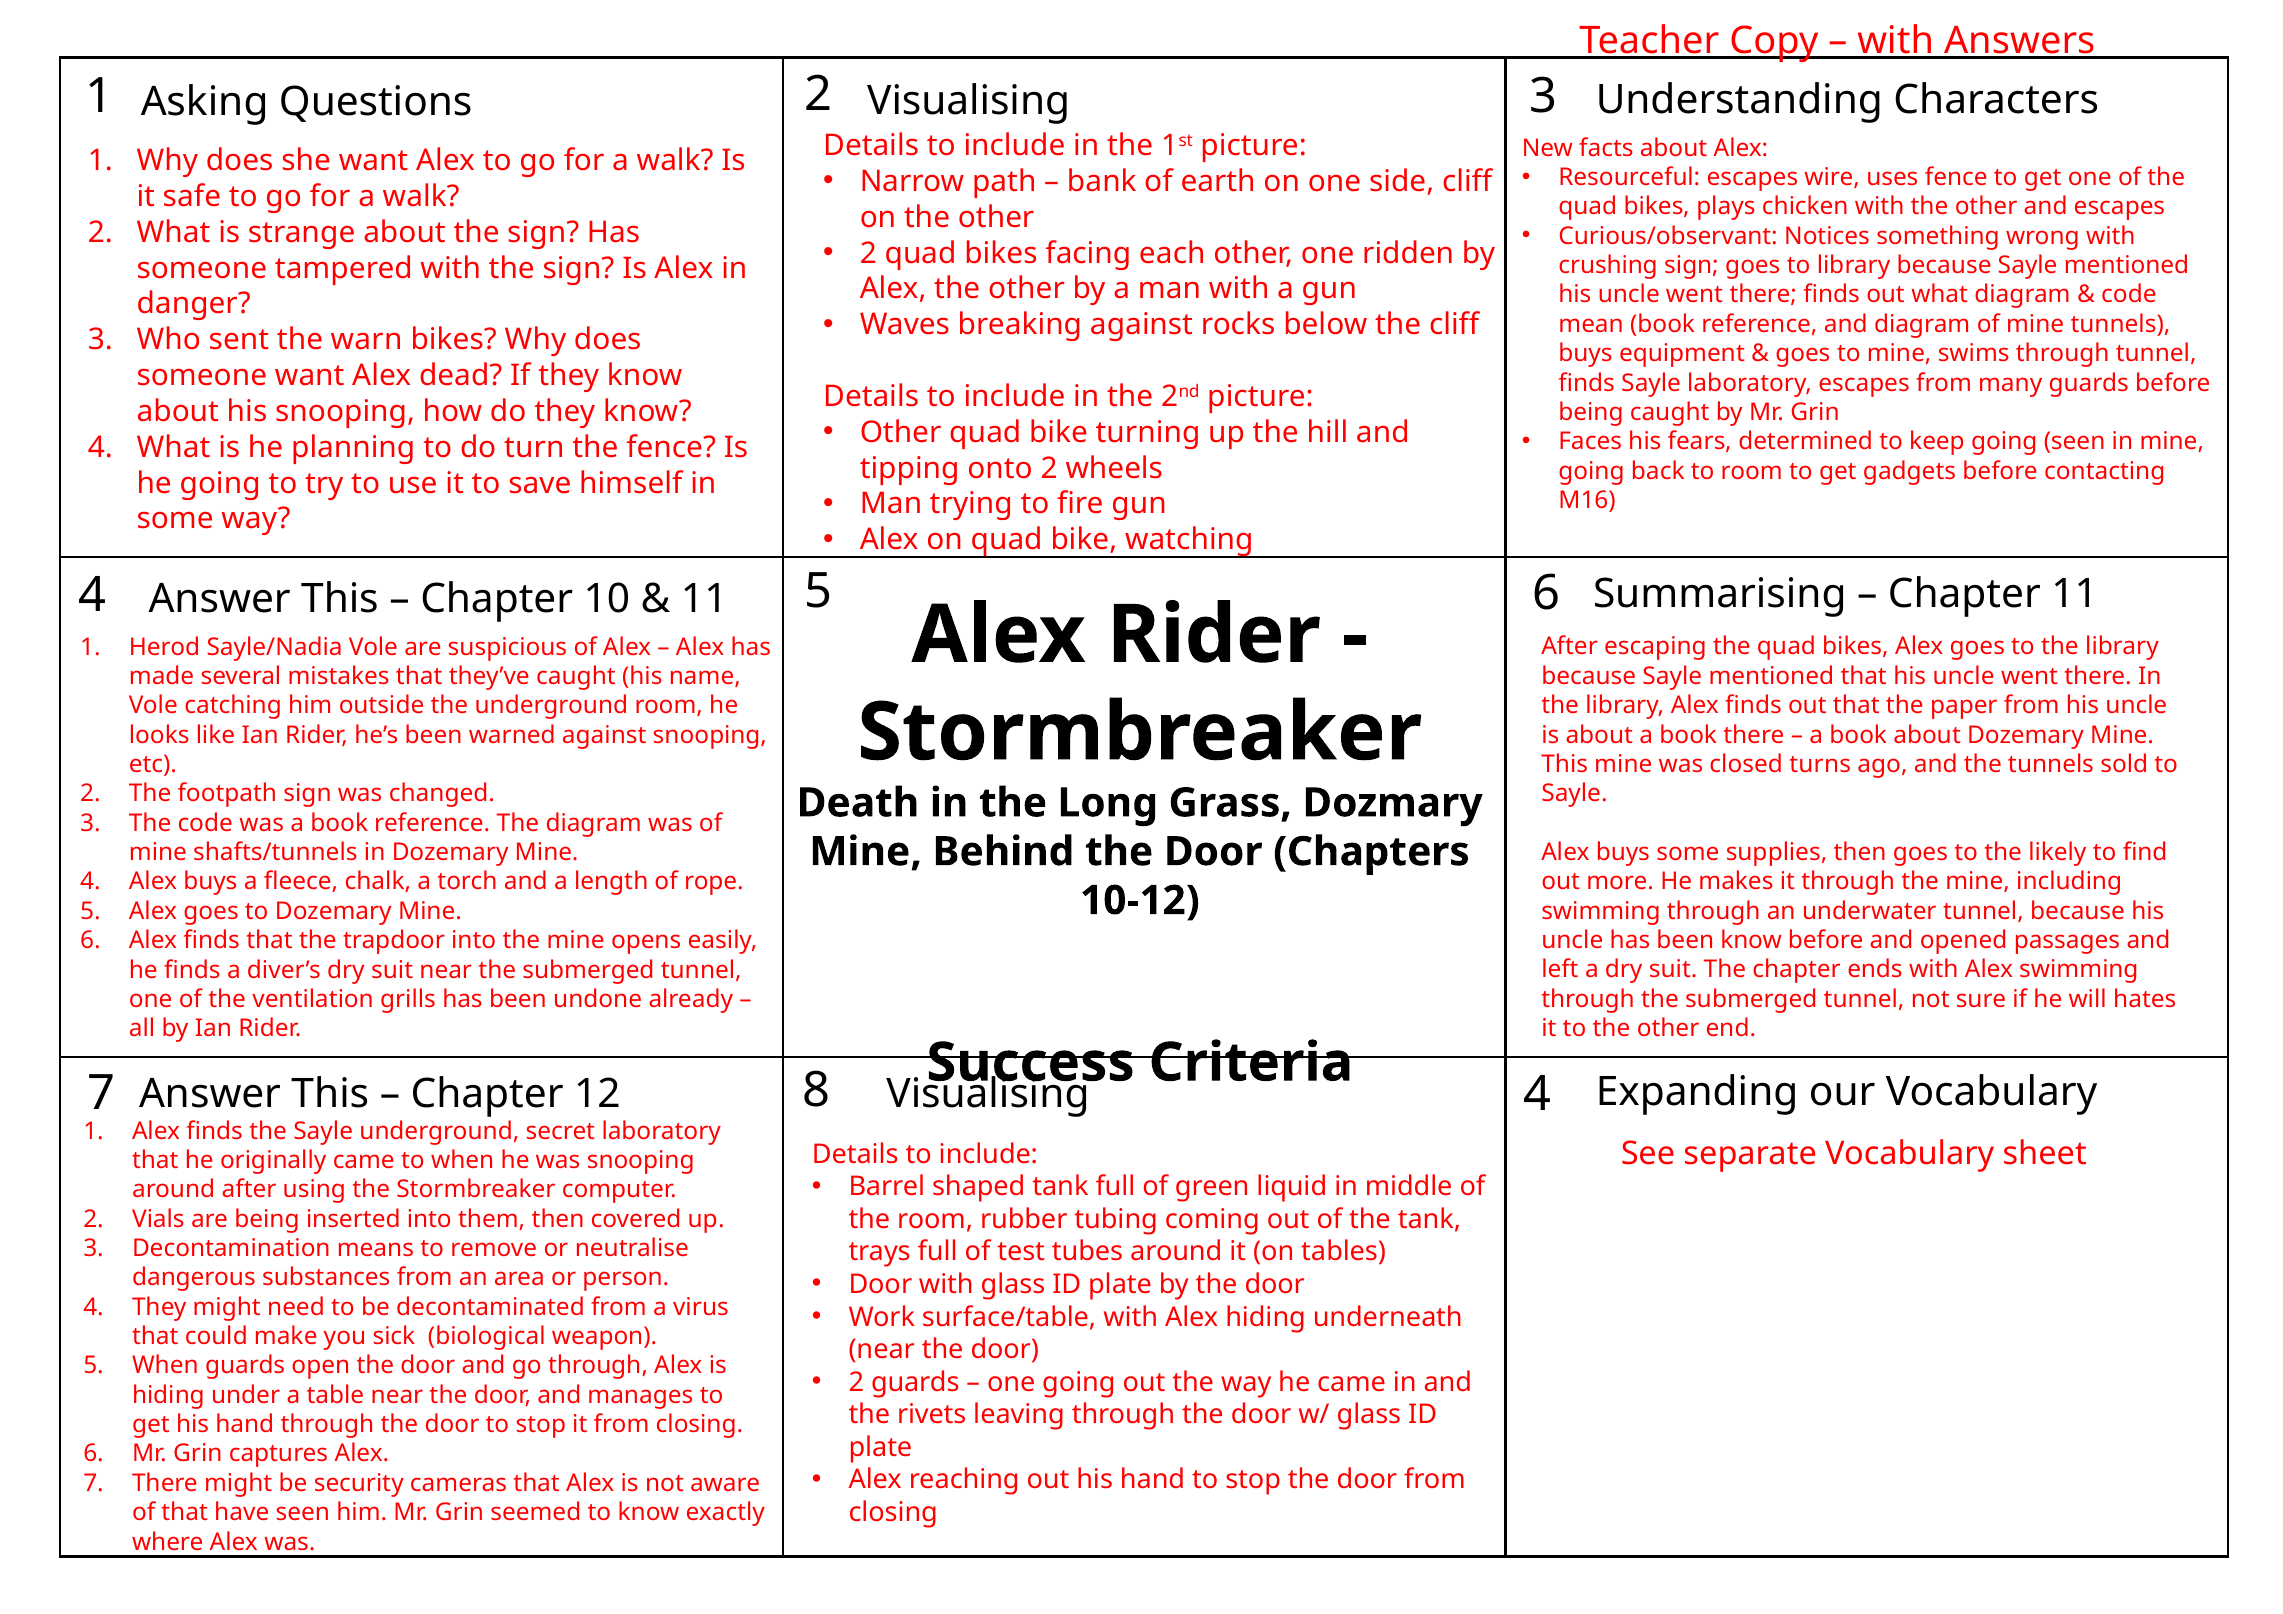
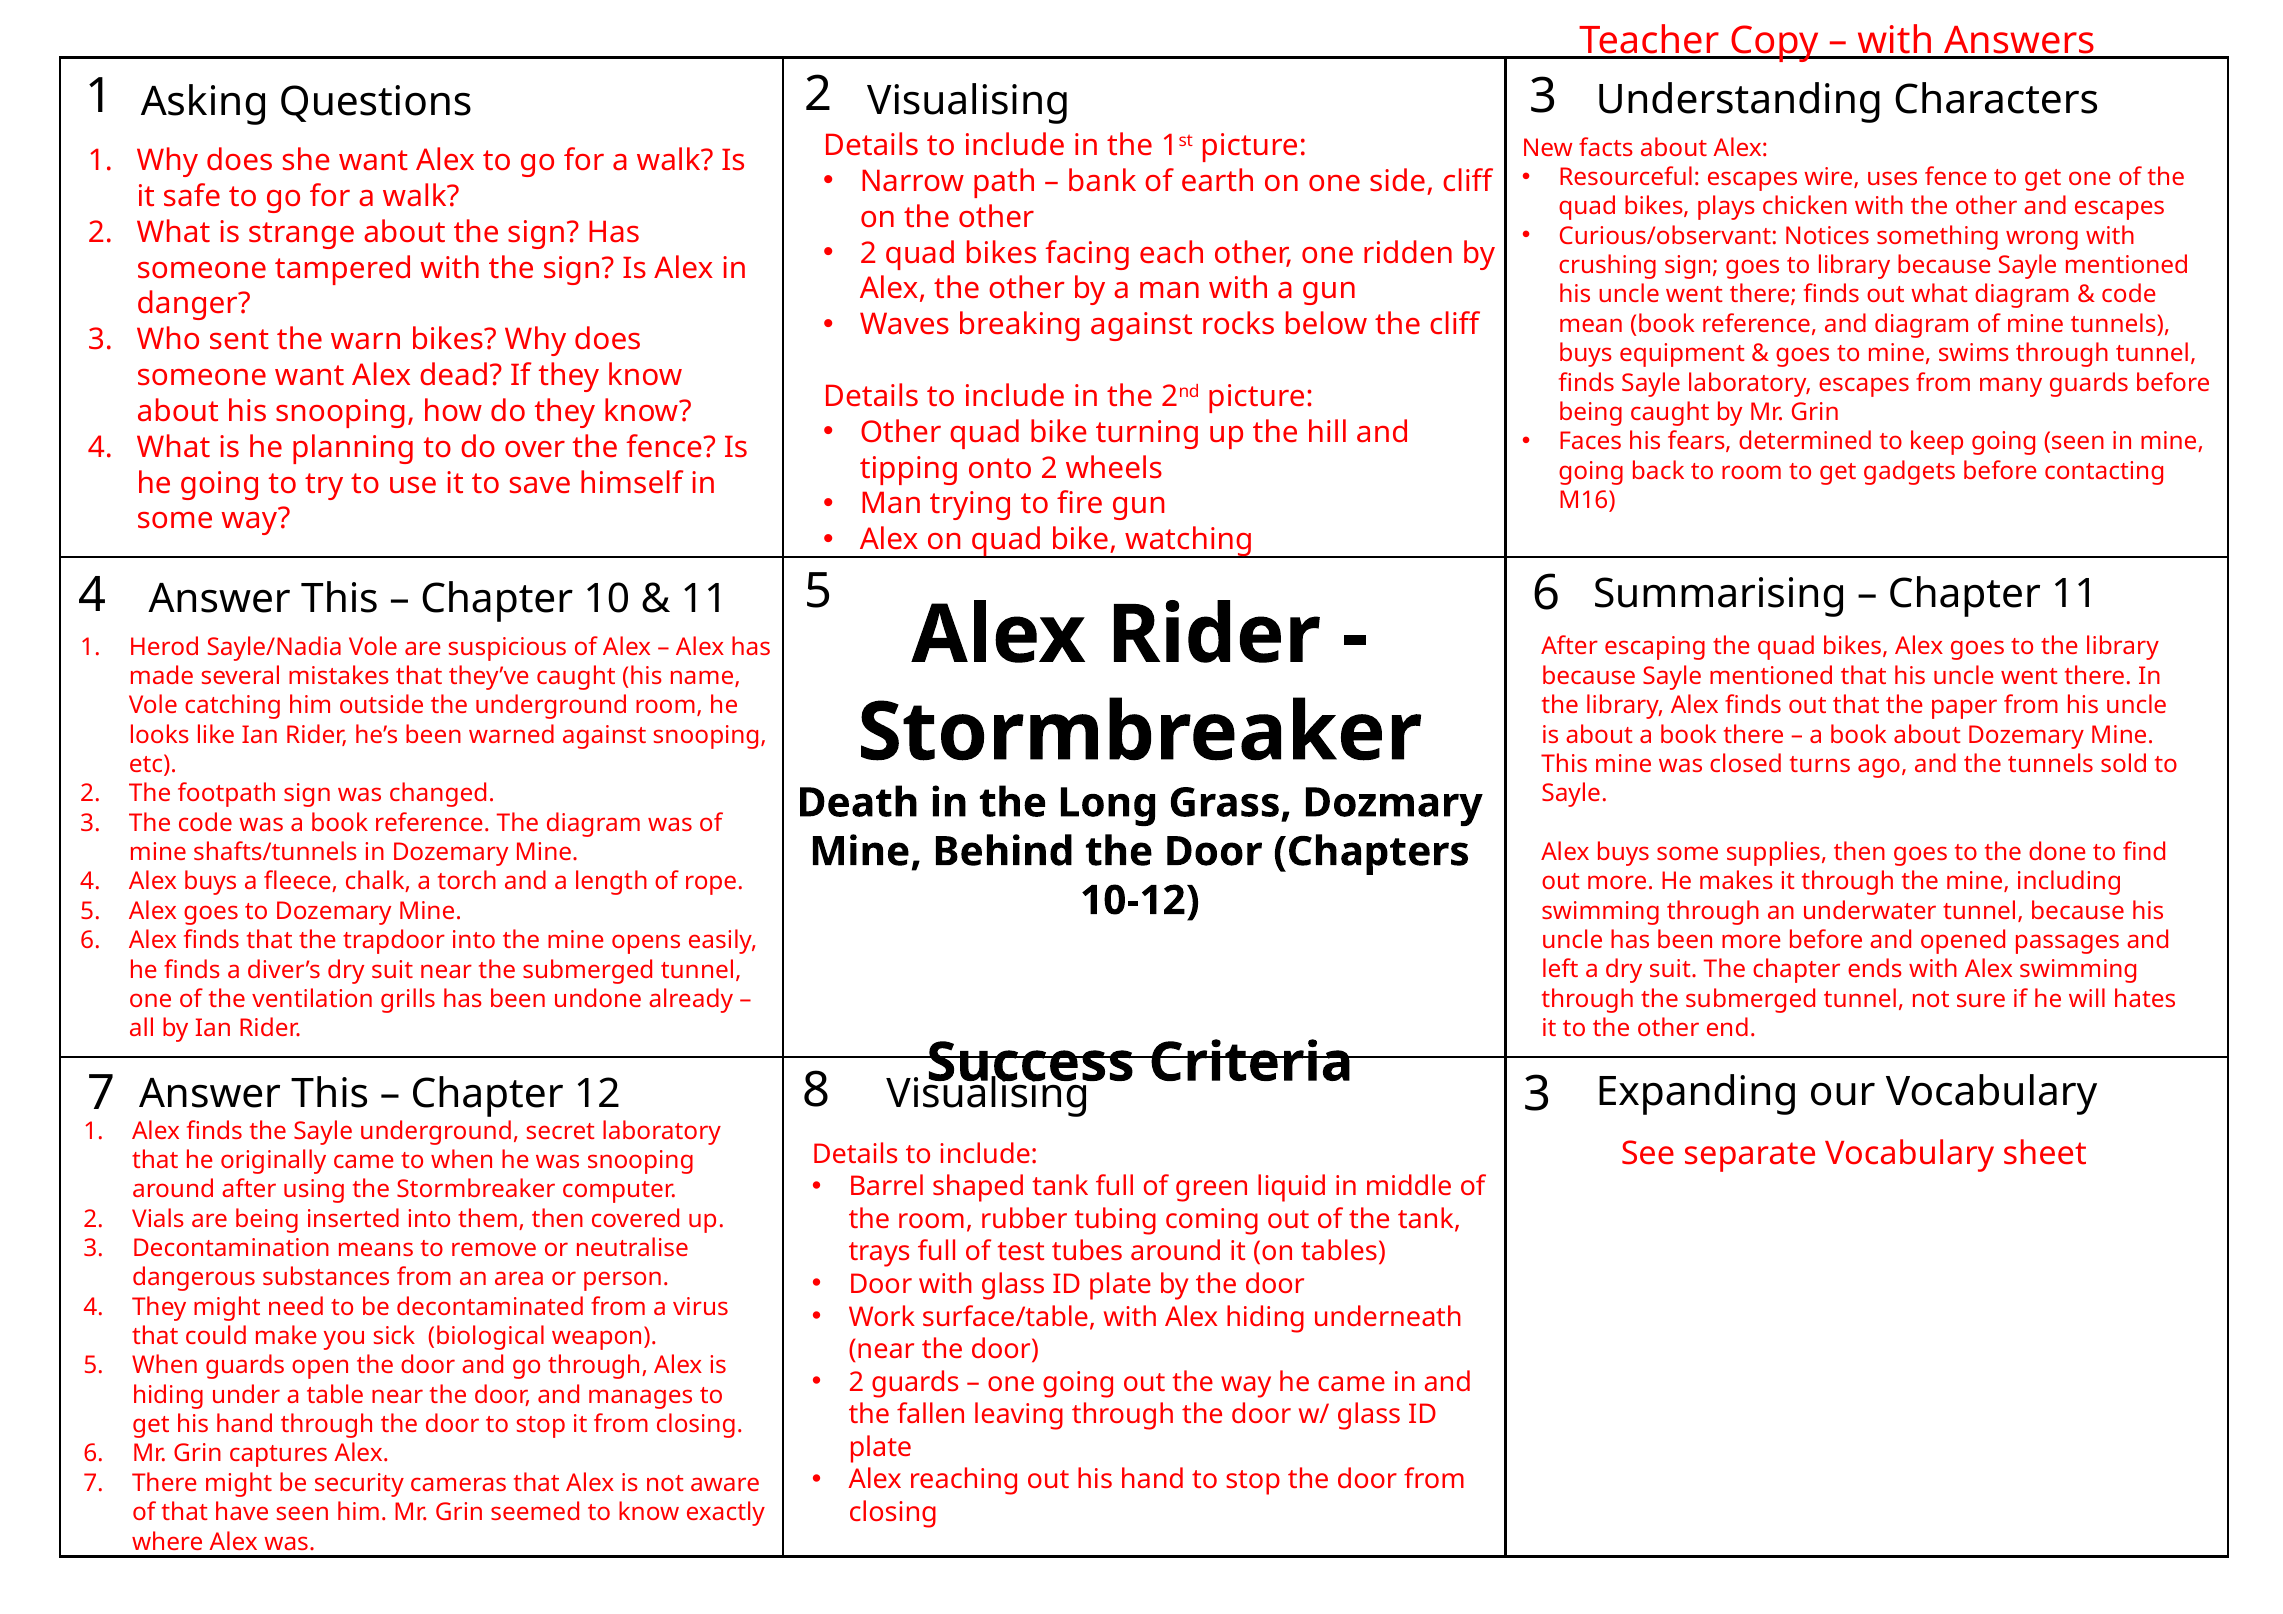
turn: turn -> over (535, 447)
likely: likely -> done (2057, 853)
been know: know -> more (1751, 941)
8 4: 4 -> 3 (1537, 1094)
rivets: rivets -> fallen (932, 1415)
